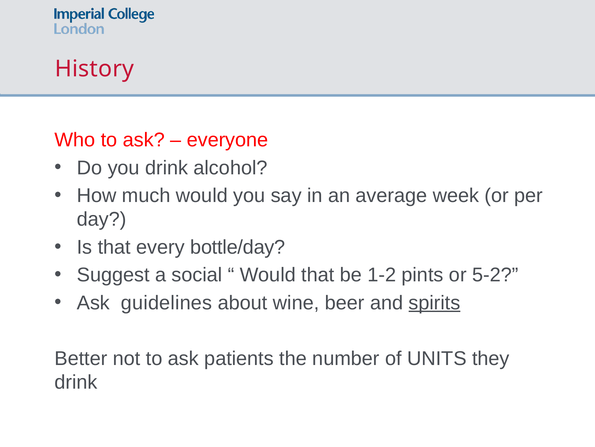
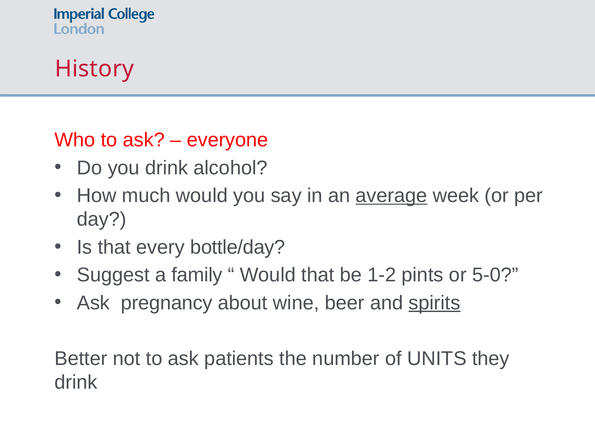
average underline: none -> present (391, 195)
social: social -> family (197, 275)
5-2: 5-2 -> 5-0 (495, 275)
guidelines: guidelines -> pregnancy (167, 302)
